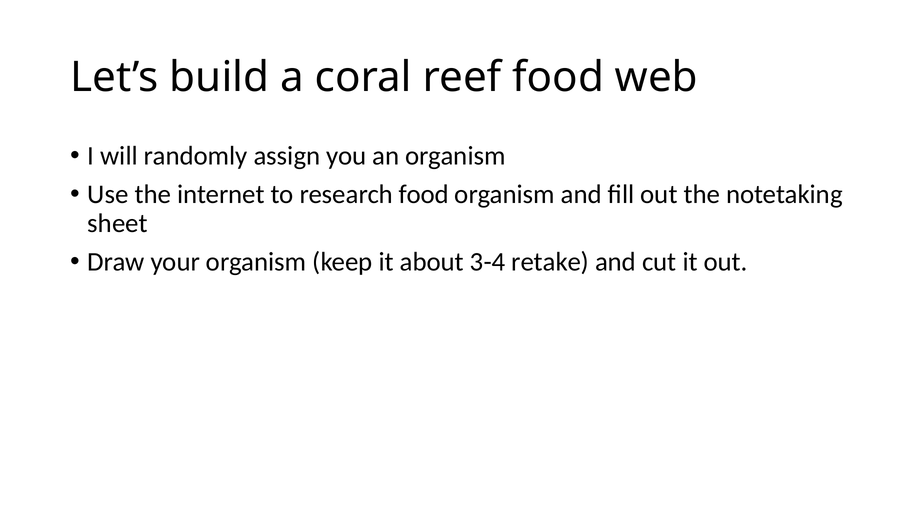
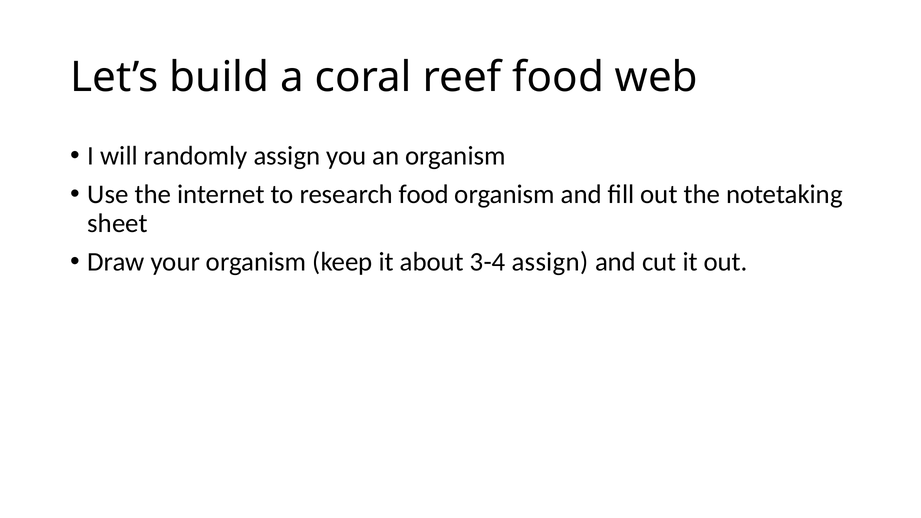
3-4 retake: retake -> assign (550, 262)
